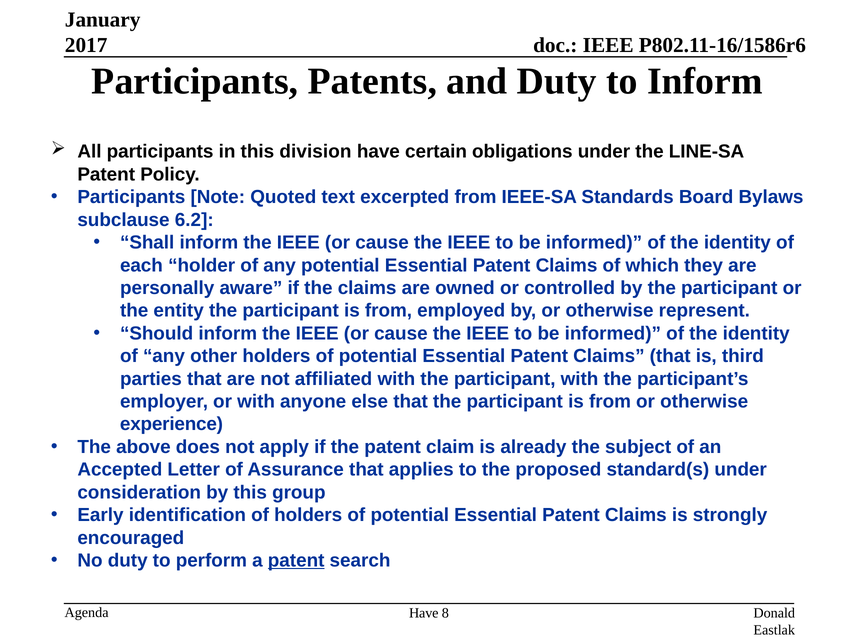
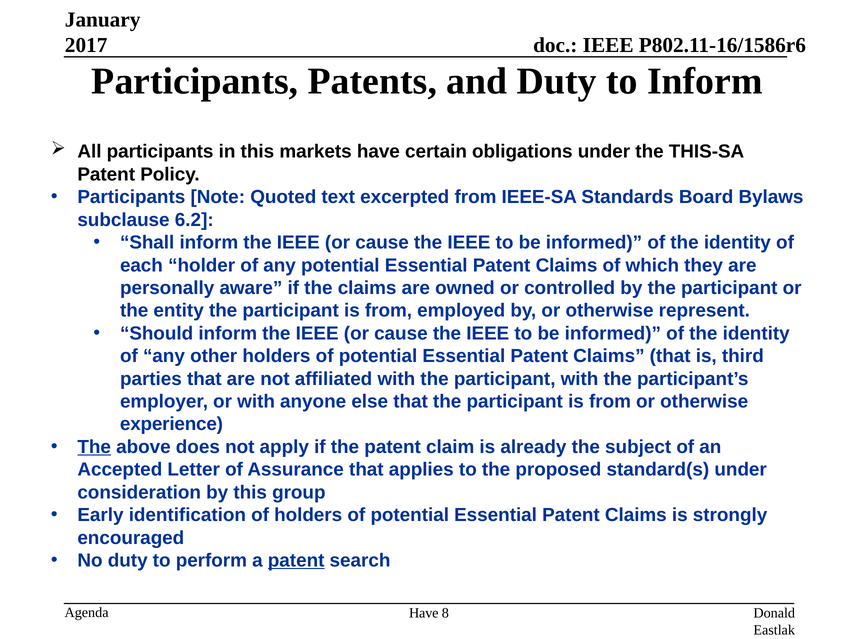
division: division -> markets (316, 152)
LINE-SA: LINE-SA -> THIS-SA (707, 152)
The underline: none -> present (94, 446)
